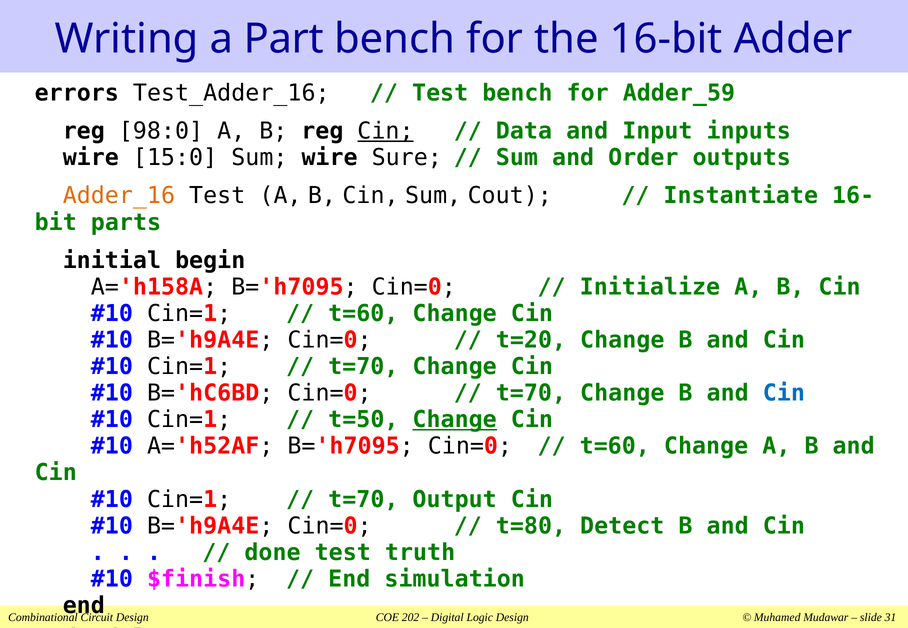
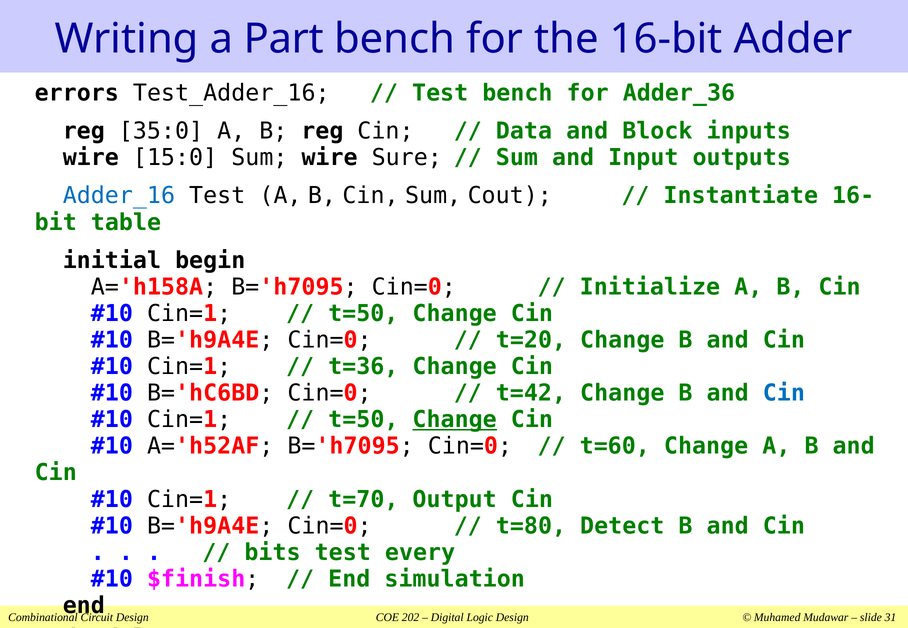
Adder_59: Adder_59 -> Adder_36 (679, 93)
98:0: 98:0 -> 35:0 (161, 131)
Cin underline: present -> none (385, 131)
Input: Input -> Block (657, 131)
Order: Order -> Input (643, 158)
Adder_16 colour: orange -> blue (119, 196)
parts: parts -> table (126, 223)
t=60: t=60 -> t=50 (363, 314)
t=70: t=70 -> t=36 (363, 367)
t=70: t=70 -> t=42 (531, 394)
done: done -> bits (272, 553)
truth: truth -> every (420, 553)
